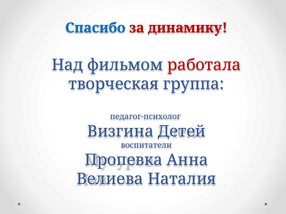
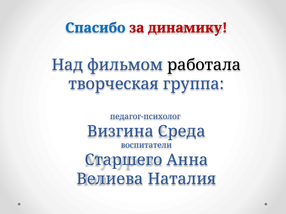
работала colour: red -> black (204, 65)
Детей: Детей -> Среда (182, 132)
Пропевка: Пропевка -> Старшего (124, 160)
